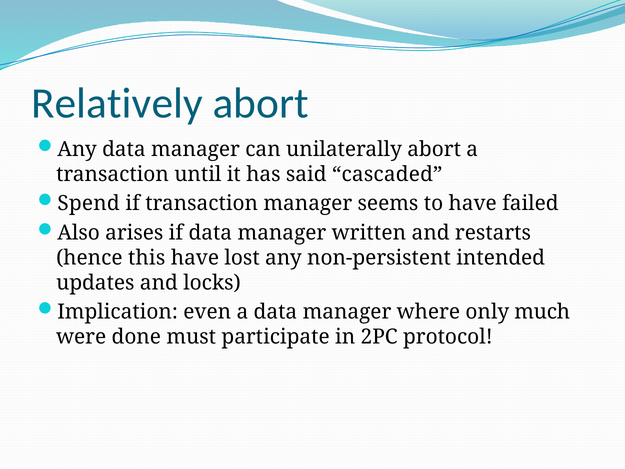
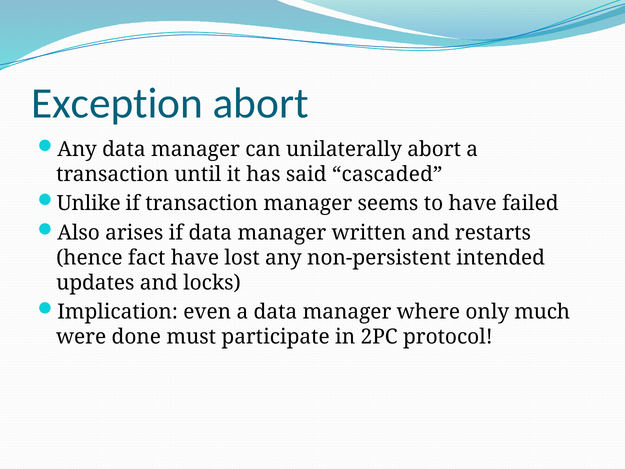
Relatively: Relatively -> Exception (117, 103)
Spend: Spend -> Unlike (89, 204)
this: this -> fact (147, 258)
